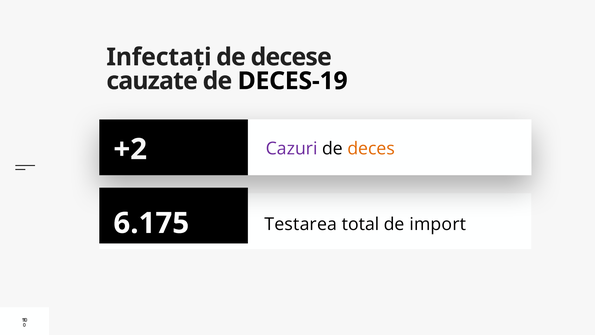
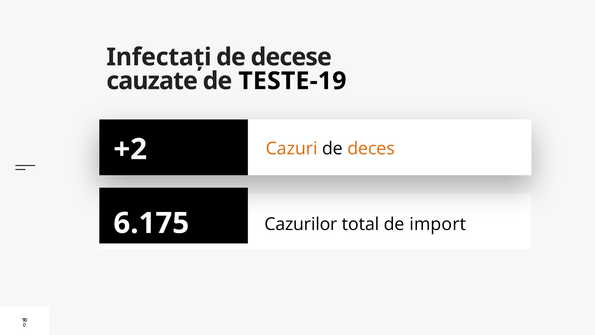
DECES-19: DECES-19 -> TESTE-19 (292, 81)
Cazuri colour: purple -> orange (292, 148)
Testarea: Testarea -> Cazurilor (301, 224)
